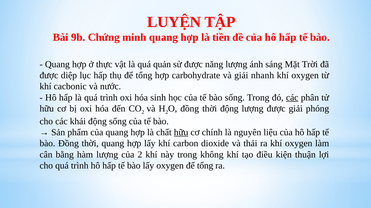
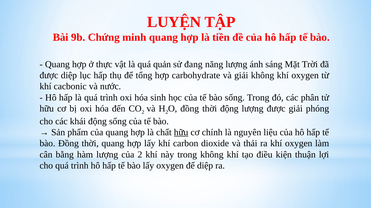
sử được: được -> đang (193, 64)
giải nhanh: nhanh -> không (263, 76)
các underline: present -> none (292, 98)
oxygen để tổng: tổng -> diệp (205, 166)
